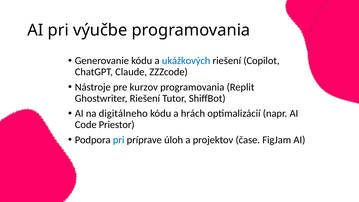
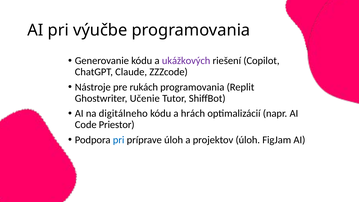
ukážkových colour: blue -> purple (186, 61)
kurzov: kurzov -> rukách (144, 87)
Ghostwriter Riešení: Riešení -> Učenie (145, 98)
projektov čase: čase -> úloh (248, 140)
